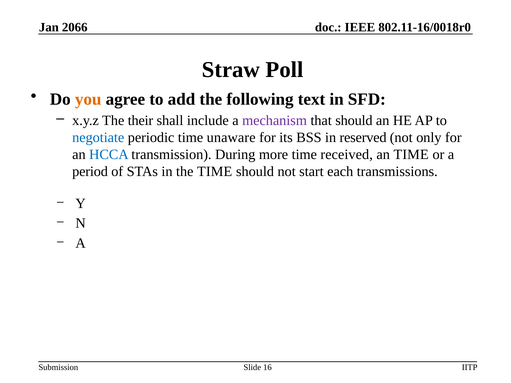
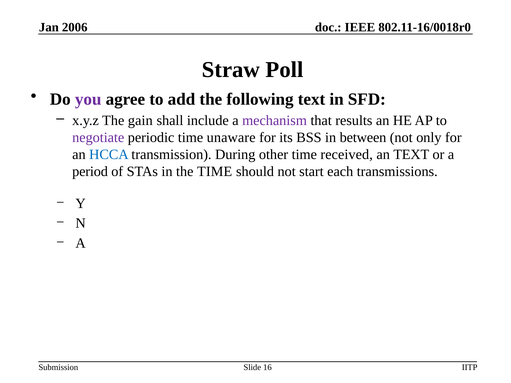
2066: 2066 -> 2006 (75, 27)
you colour: orange -> purple (88, 99)
their: their -> gain (140, 121)
that should: should -> results (354, 121)
negotiate colour: blue -> purple (98, 138)
reserved: reserved -> between (363, 138)
more: more -> other (274, 155)
an TIME: TIME -> TEXT (411, 155)
